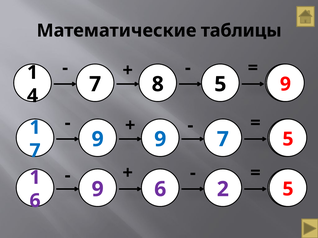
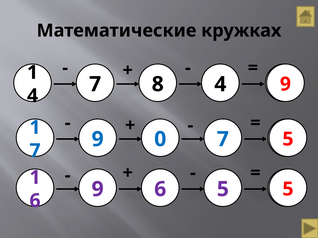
таблицы: таблицы -> кружках (241, 31)
8 5: 5 -> 4 (220, 84)
9 9: 9 -> 0 (160, 139)
6 2: 2 -> 5 (223, 190)
